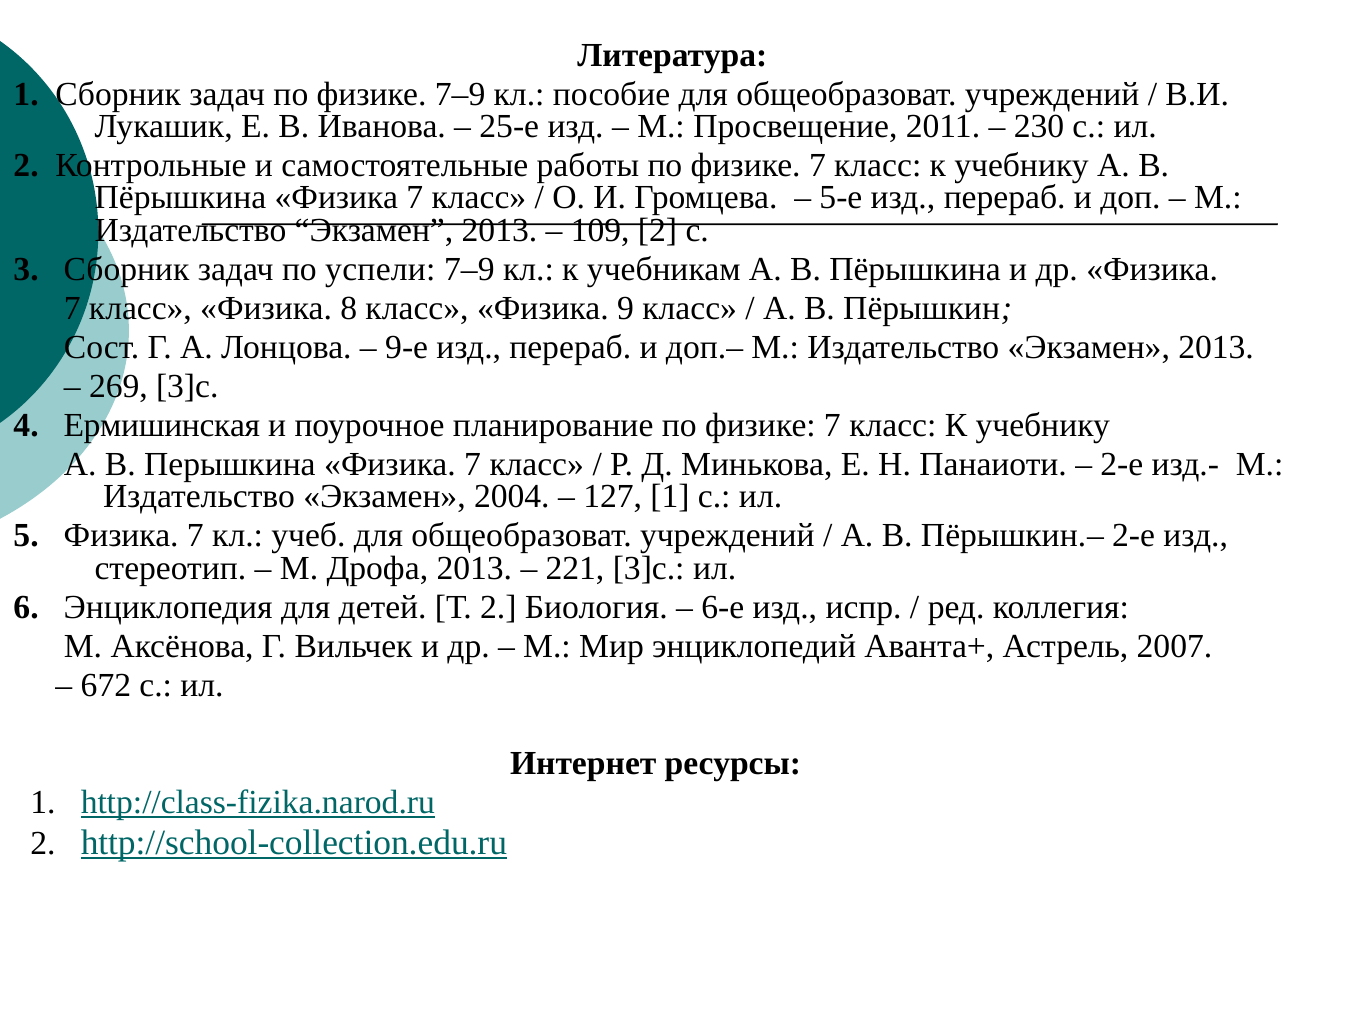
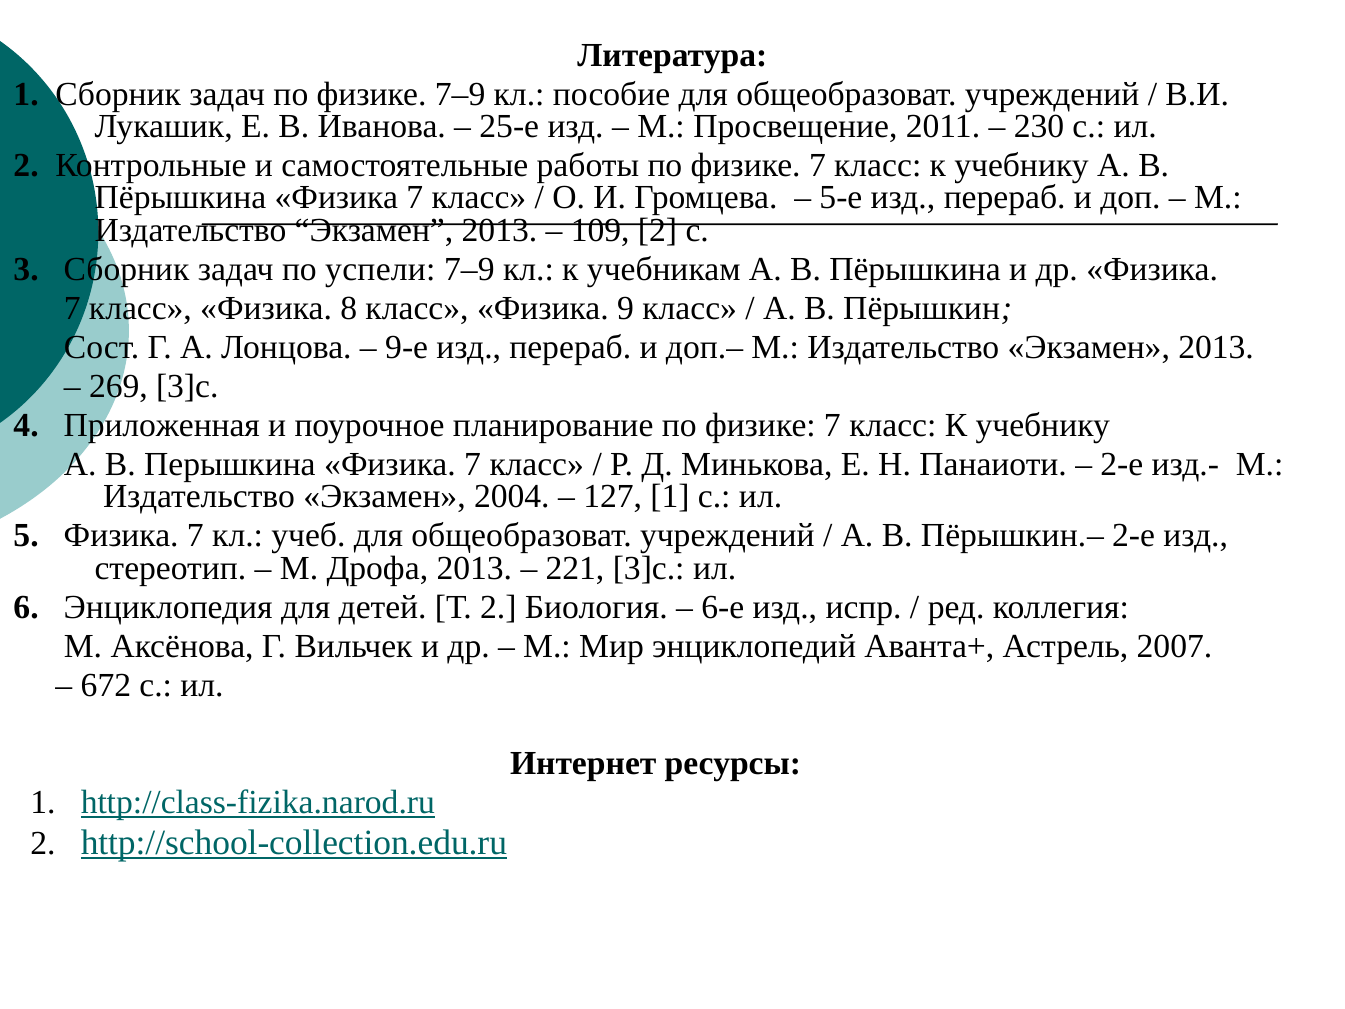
Ермишинская: Ермишинская -> Приложенная (162, 425)
